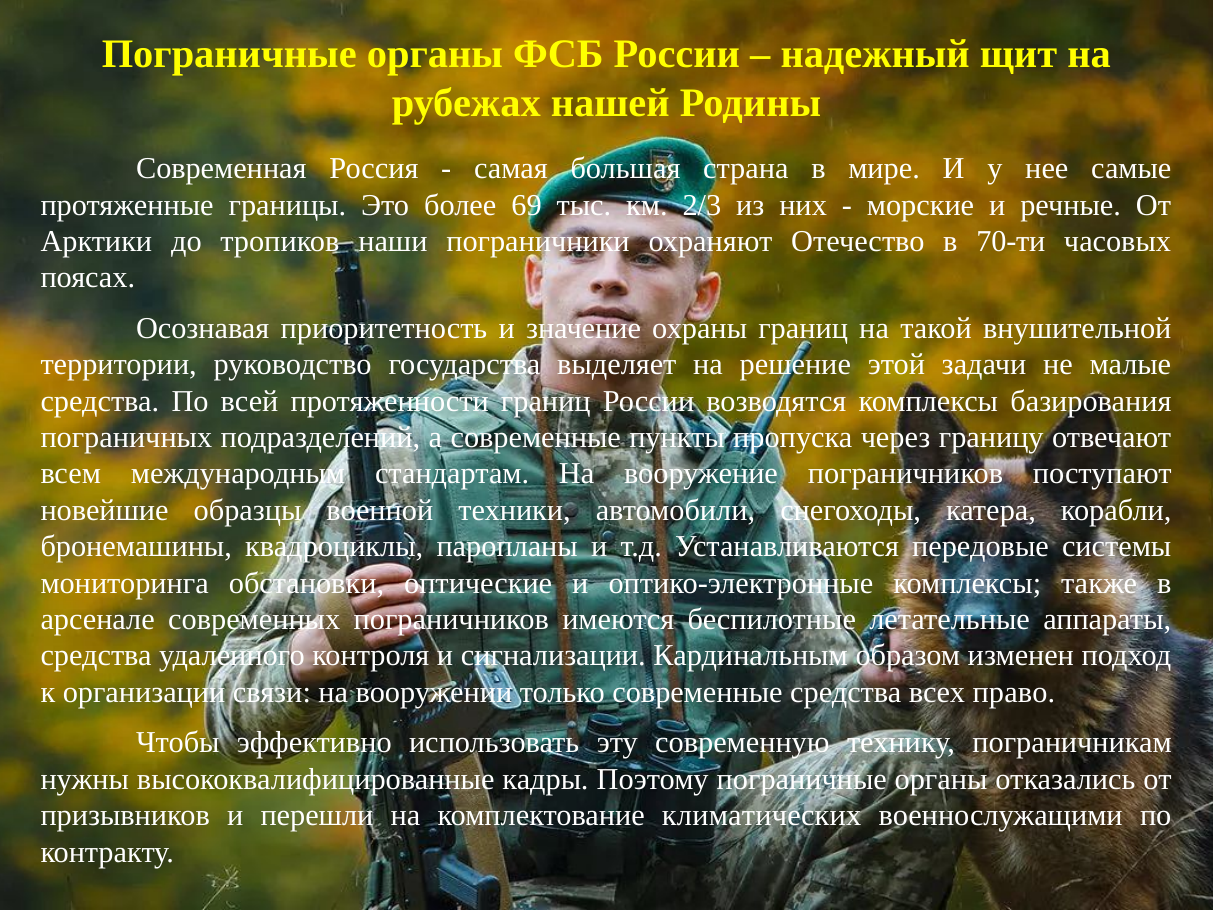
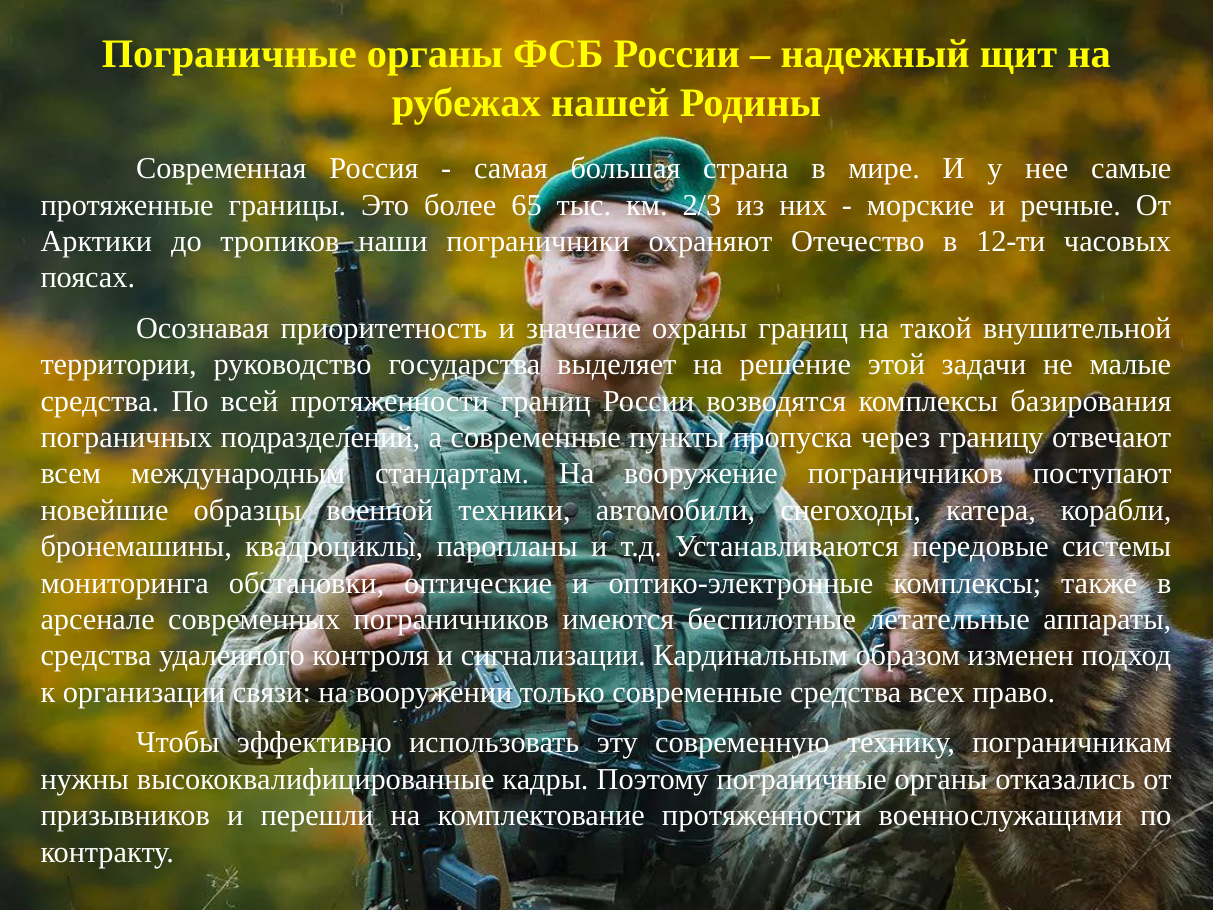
69: 69 -> 65 (527, 205)
70-ти: 70-ти -> 12-ти (1011, 241)
комплектование климатических: климатических -> протяженности (762, 815)
